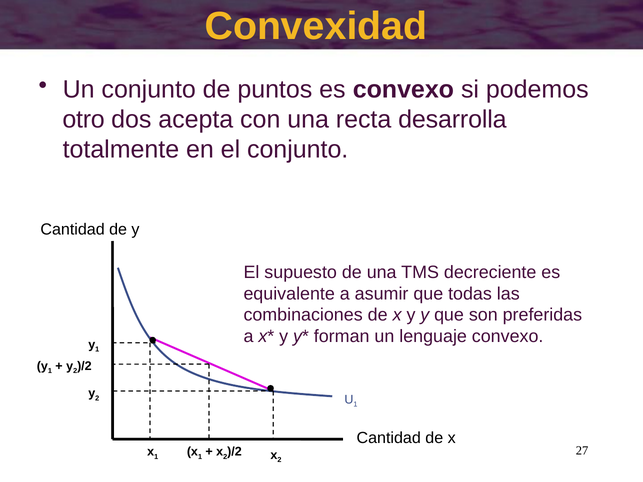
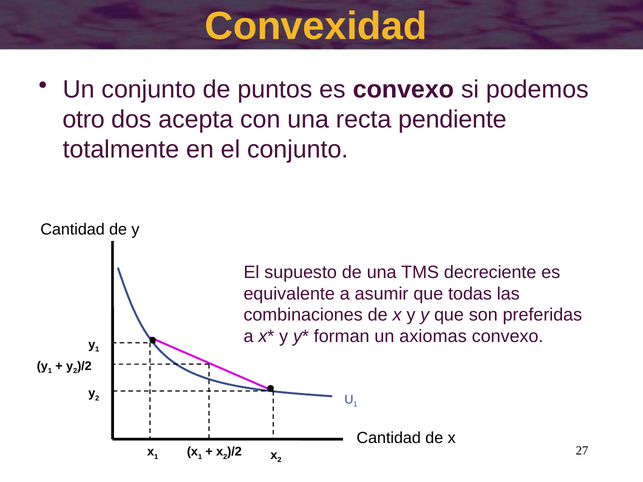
desarrolla: desarrolla -> pendiente (452, 120)
lenguaje: lenguaje -> axiomas (433, 337)
